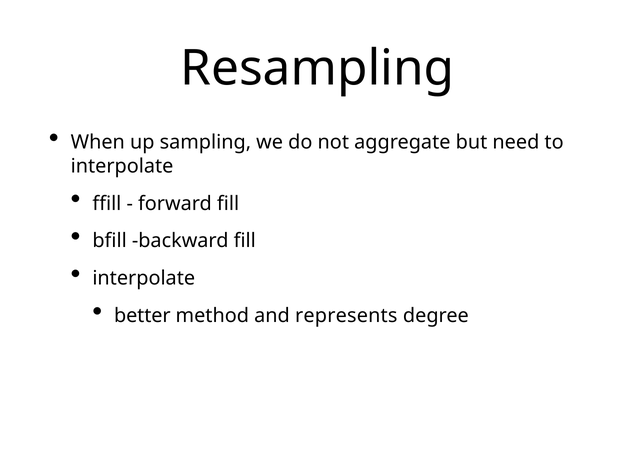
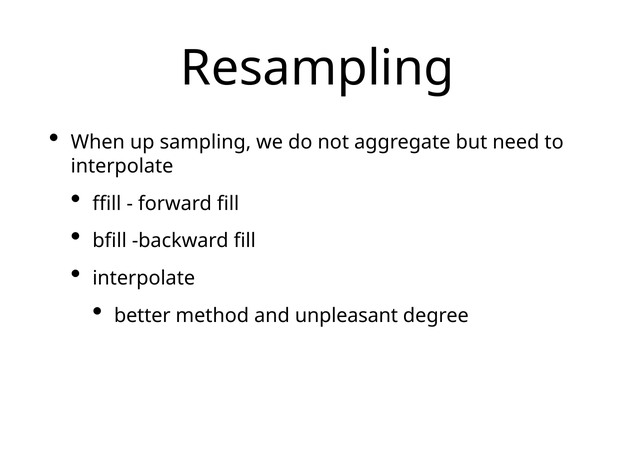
represents: represents -> unpleasant (346, 316)
